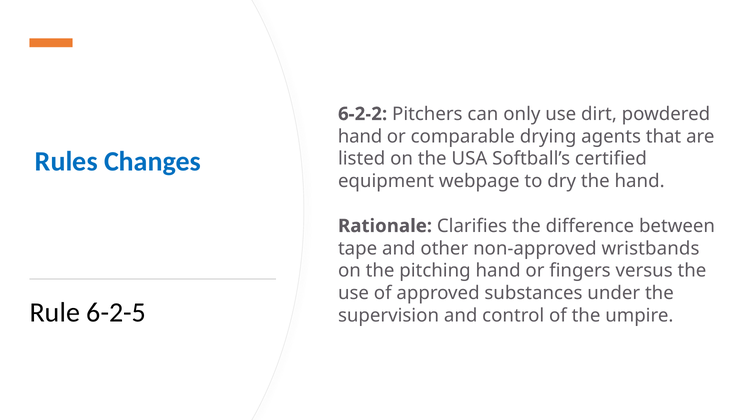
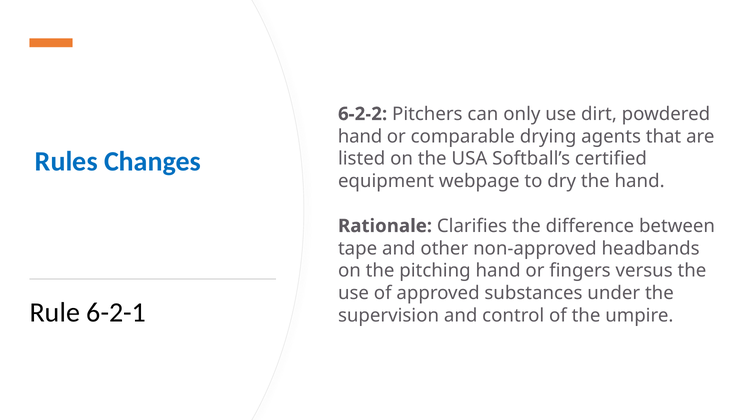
wristbands: wristbands -> headbands (651, 248)
6-2-5: 6-2-5 -> 6-2-1 (116, 313)
